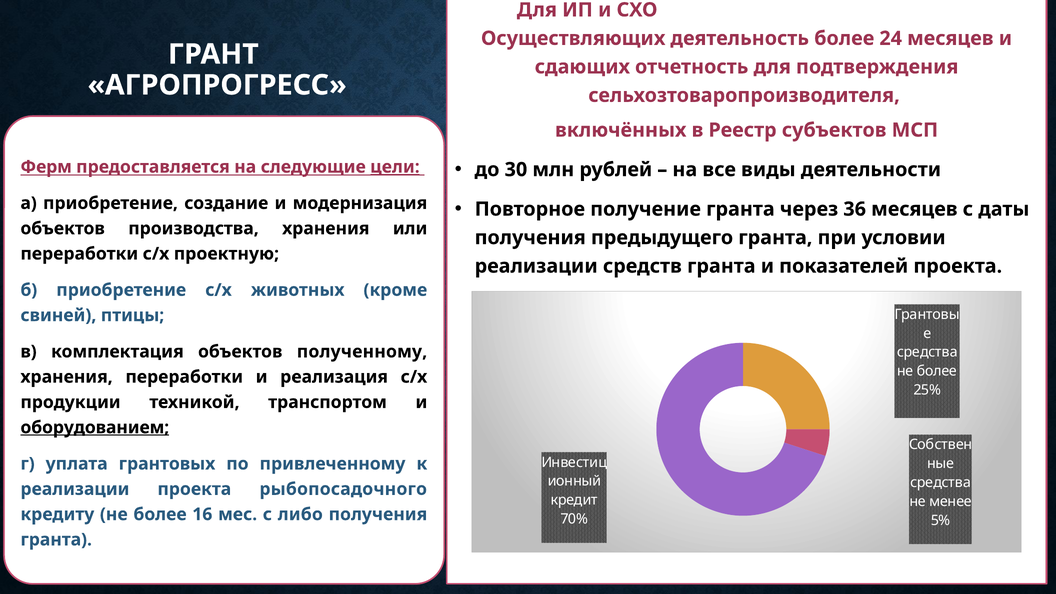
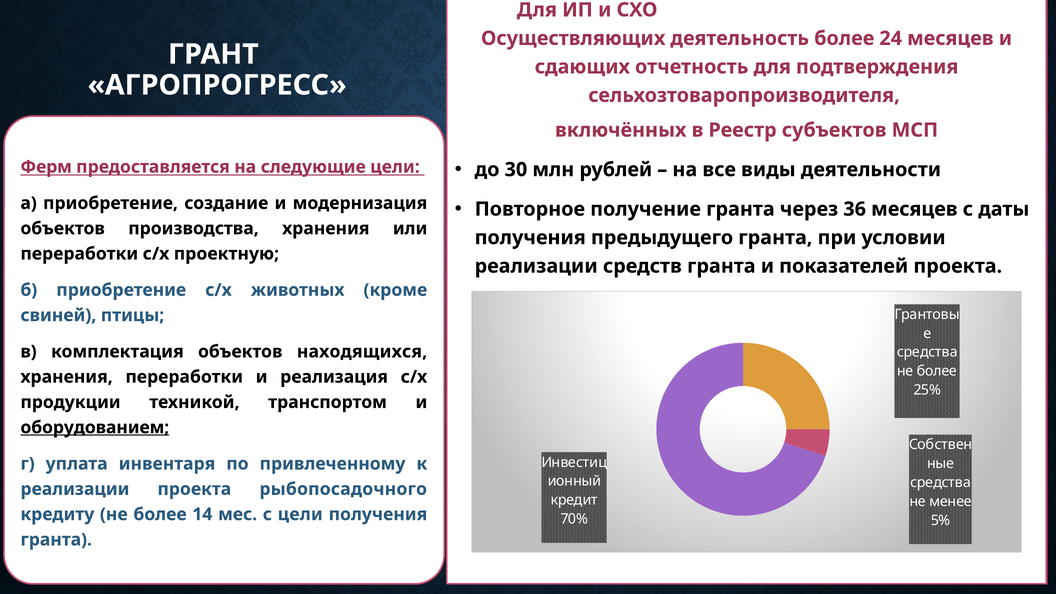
цели underline: present -> none (395, 167)
полученному: полученному -> находящихся (362, 352)
грантовых: грантовых -> инвентаря (167, 464)
16: 16 -> 14 (202, 514)
с либо: либо -> цели (300, 514)
